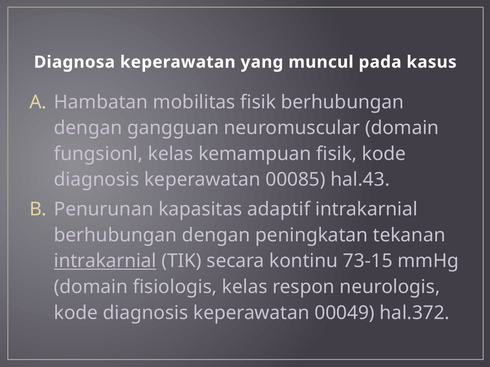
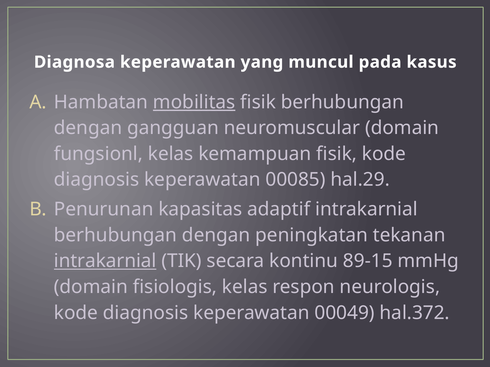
mobilitas underline: none -> present (194, 102)
hal.43: hal.43 -> hal.29 (360, 180)
73-15: 73-15 -> 89-15 (368, 261)
